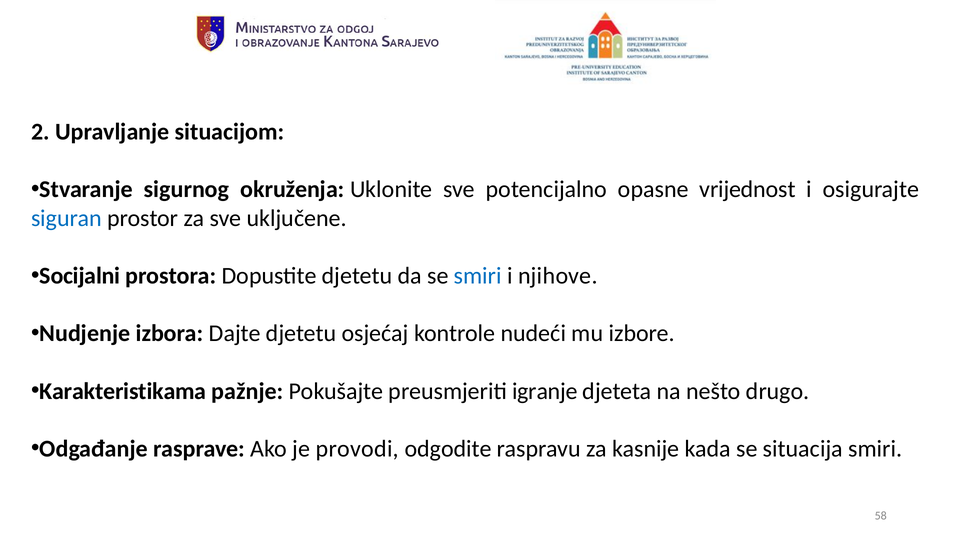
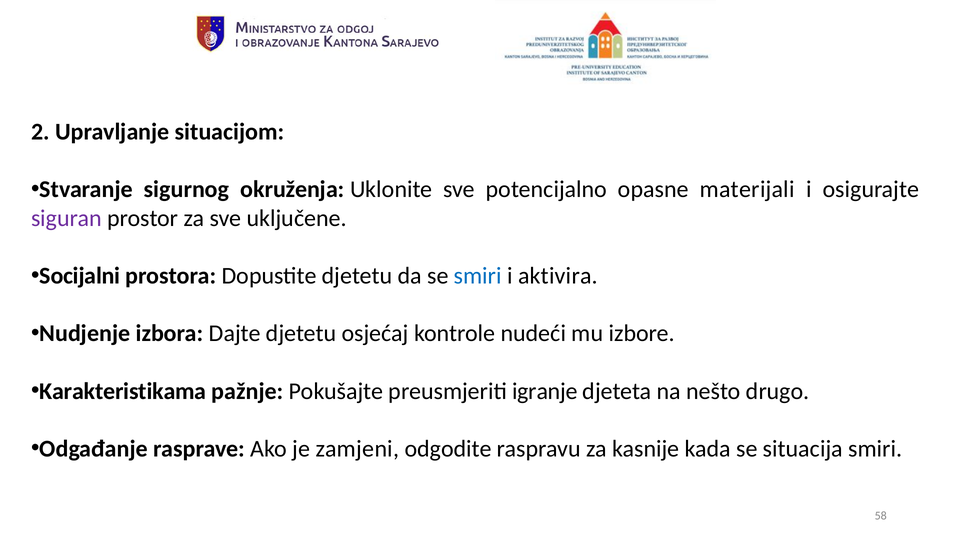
vrijednost: vrijednost -> materijali (747, 190)
siguran colour: blue -> purple (66, 218)
njihove: njihove -> aktivira (558, 276)
provodi: provodi -> zamjeni (357, 449)
